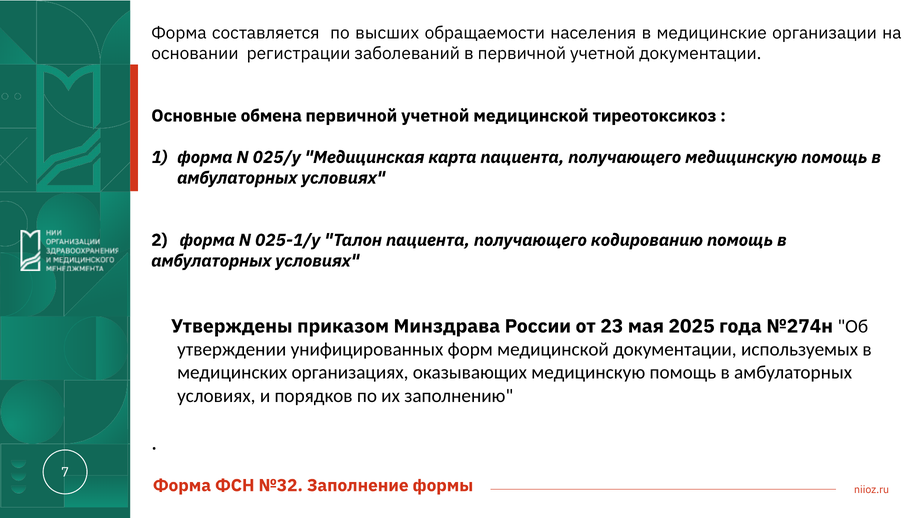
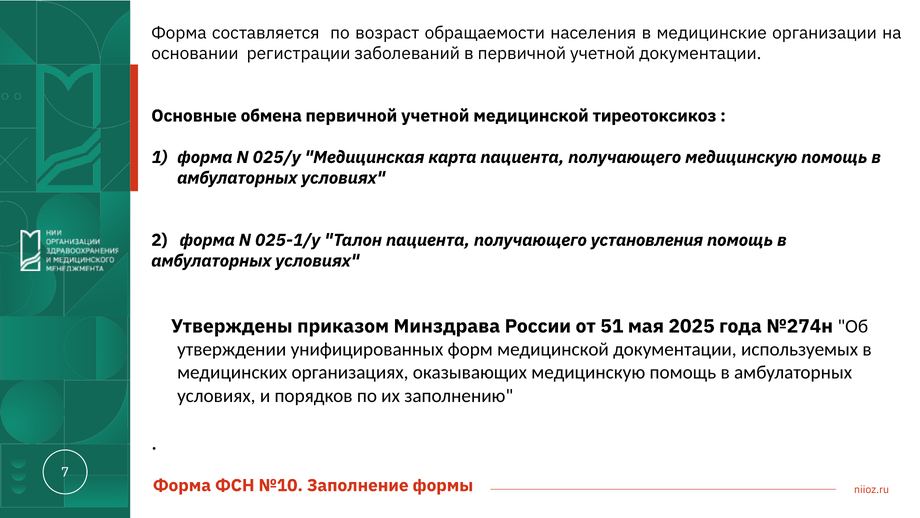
высших: высших -> возраст (387, 33)
кодированию: кодированию -> установления (647, 240)
23: 23 -> 51 (612, 326)
№32: №32 -> №10 (281, 485)
